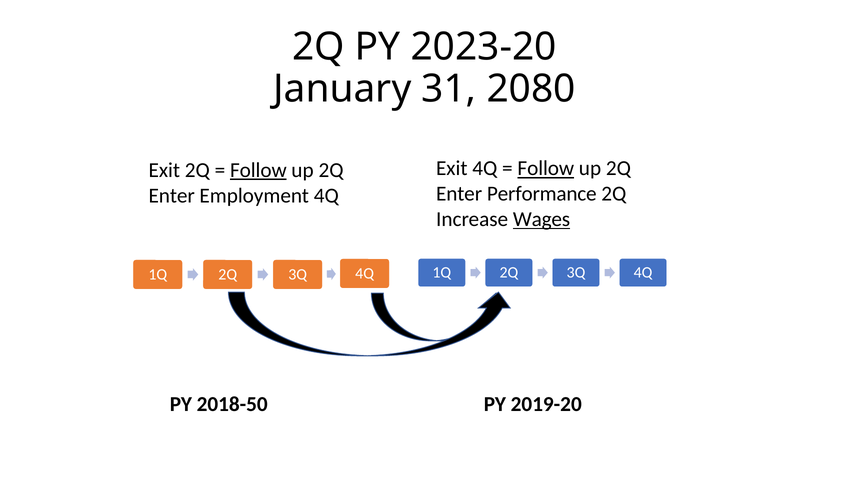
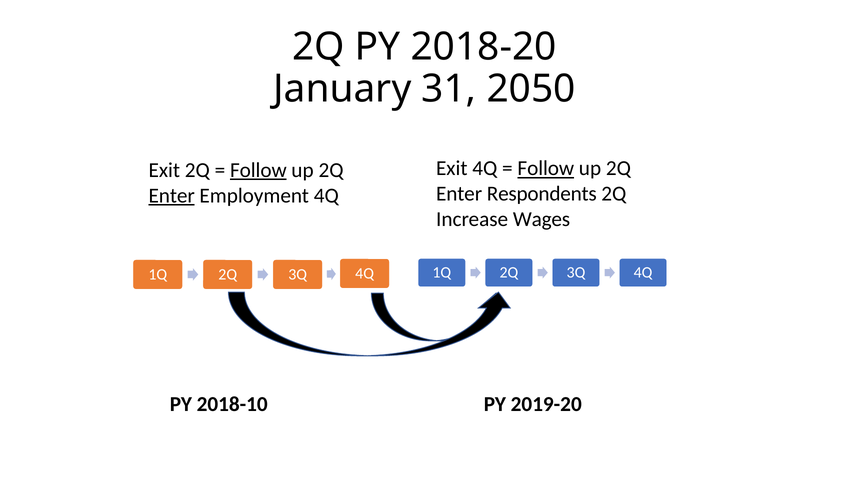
2023-20: 2023-20 -> 2018-20 (484, 47)
2080: 2080 -> 2050 (531, 89)
Performance: Performance -> Respondents (542, 194)
Enter underline: none -> present (172, 195)
Wages underline: present -> none (542, 219)
2018-50: 2018-50 -> 2018-10 (232, 404)
